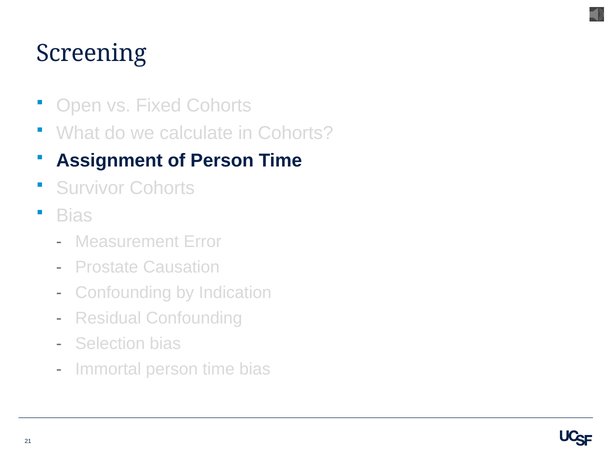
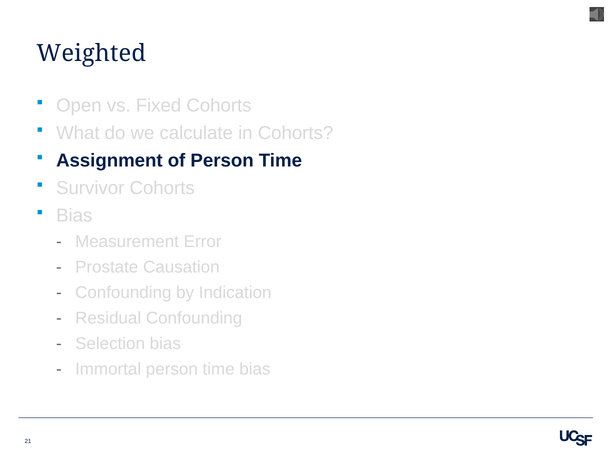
Screening: Screening -> Weighted (91, 53)
